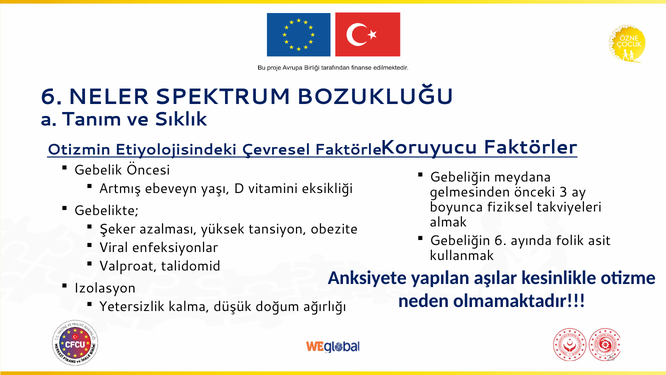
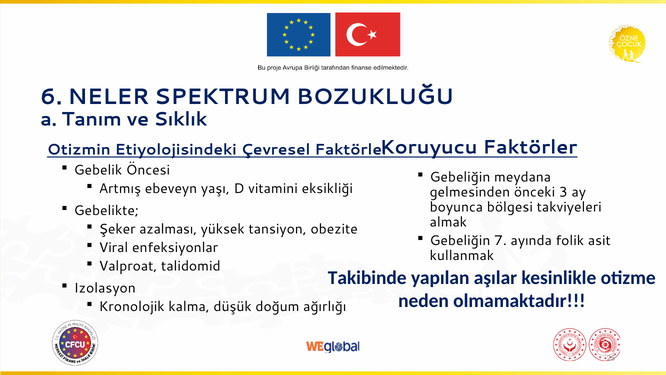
fiziksel: fiziksel -> bölgesi (510, 207)
Gebeliğin 6: 6 -> 7 (500, 240)
Anksiyete: Anksiyete -> Takibinde (367, 277)
Yetersizlik: Yetersizlik -> Kronolojik (132, 306)
